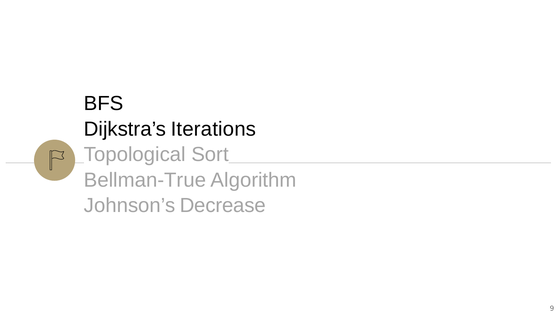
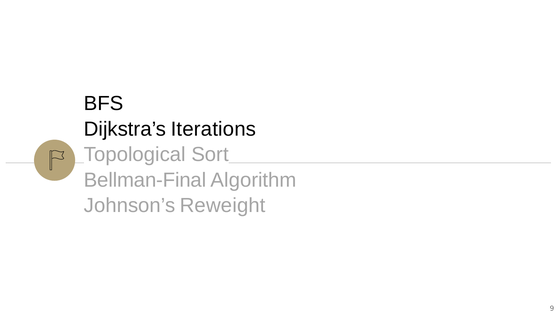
Bellman-True: Bellman-True -> Bellman-Final (145, 180)
Decrease: Decrease -> Reweight (223, 205)
